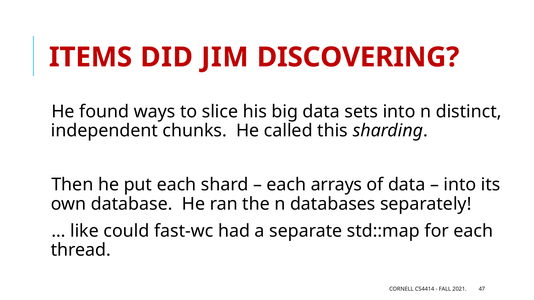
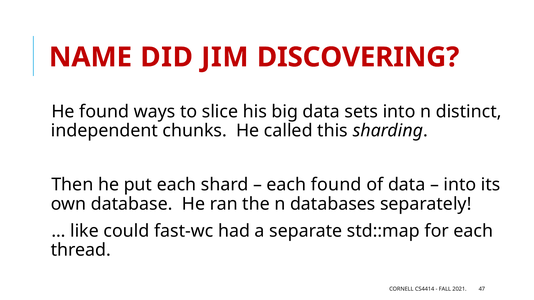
ITEMS: ITEMS -> NAME (90, 57)
each arrays: arrays -> found (336, 185)
